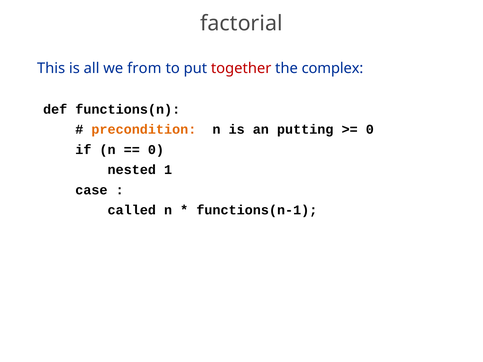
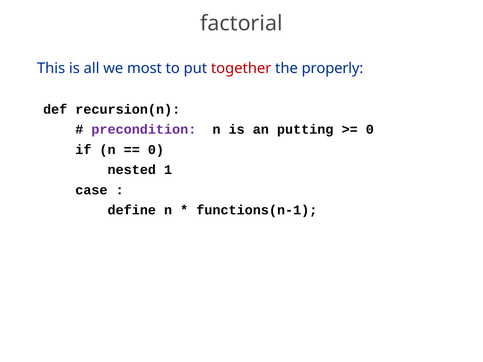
from: from -> most (144, 69)
complex: complex -> properly (332, 69)
functions(n: functions(n -> recursion(n (128, 109)
precondition colour: orange -> purple (144, 130)
called: called -> define (132, 210)
